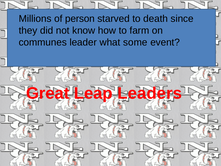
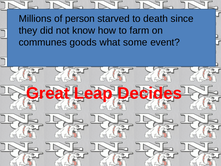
leader: leader -> goods (83, 42)
Leaders: Leaders -> Decides (150, 93)
